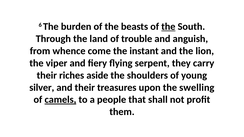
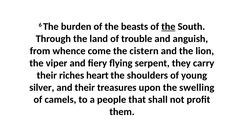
instant: instant -> cistern (144, 51)
aside: aside -> heart (97, 75)
camels underline: present -> none (60, 100)
